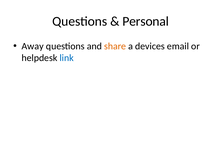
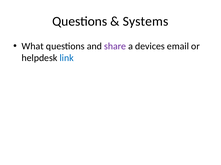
Personal: Personal -> Systems (146, 21)
Away: Away -> What (33, 46)
share colour: orange -> purple (115, 46)
